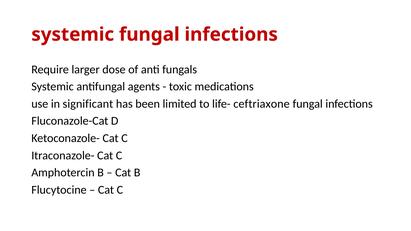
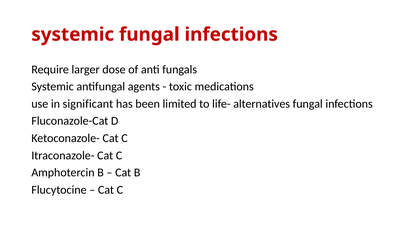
ceftriaxone: ceftriaxone -> alternatives (262, 104)
